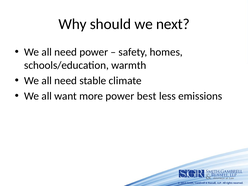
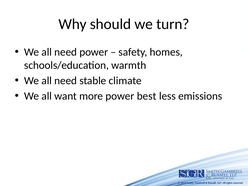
next: next -> turn (173, 24)
